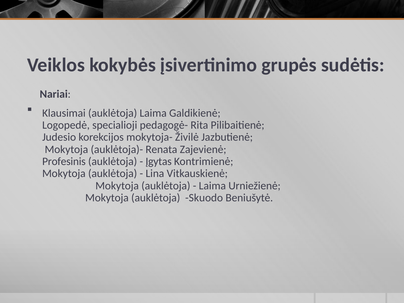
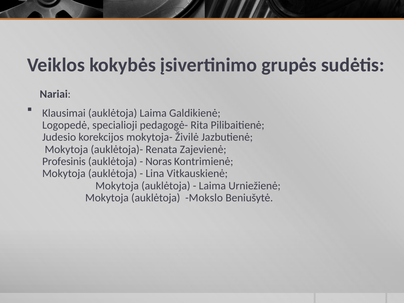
Įgytas: Įgytas -> Noras (159, 161)
Skuodo: Skuodo -> Mokslo (204, 198)
